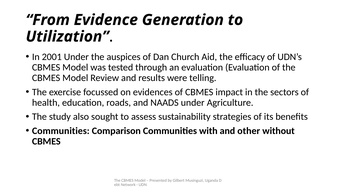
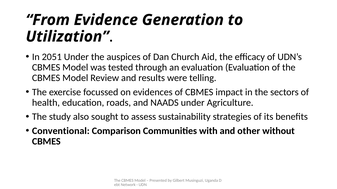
2001: 2001 -> 2051 (52, 57)
Communities: Communities -> Conventional (61, 131)
